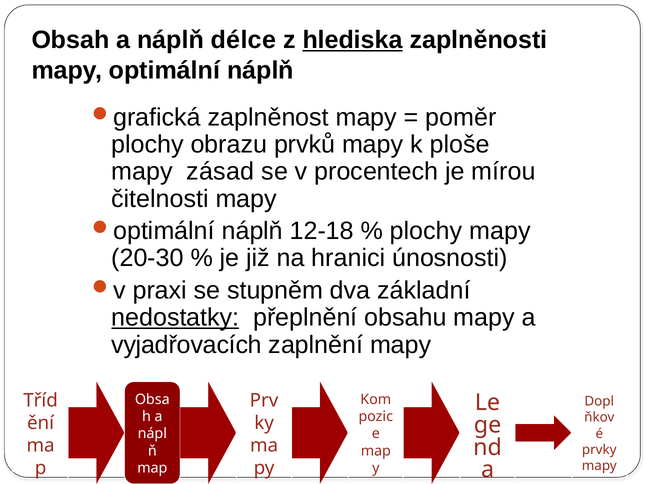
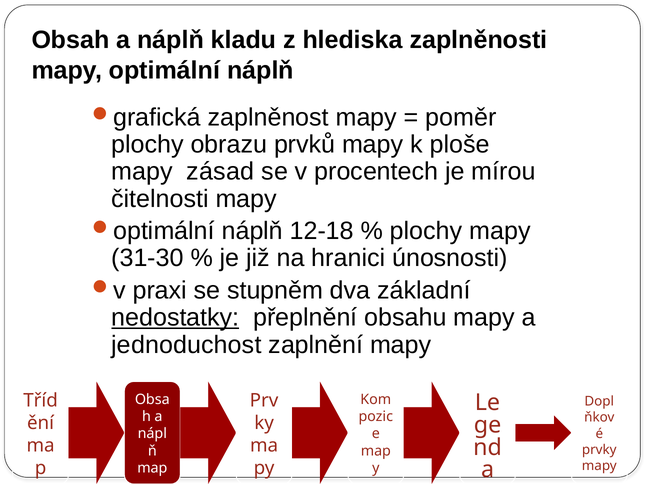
délce: délce -> kladu (244, 40)
hlediska underline: present -> none (353, 40)
20-30: 20-30 -> 31-30 (147, 258)
vyjadřovacích: vyjadřovacích -> jednoduchost (186, 345)
